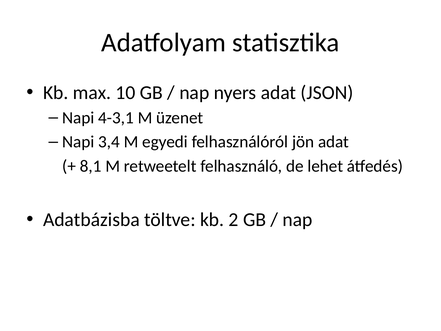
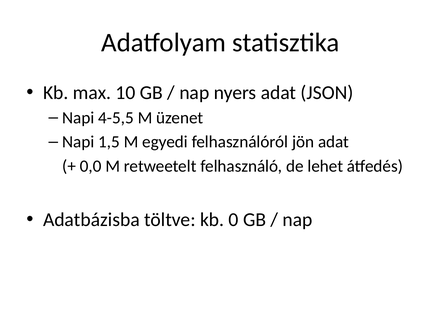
4-3,1: 4-3,1 -> 4-5,5 (116, 118)
3,4: 3,4 -> 1,5 (109, 142)
8,1: 8,1 -> 0,0 (91, 166)
2: 2 -> 0 (234, 220)
